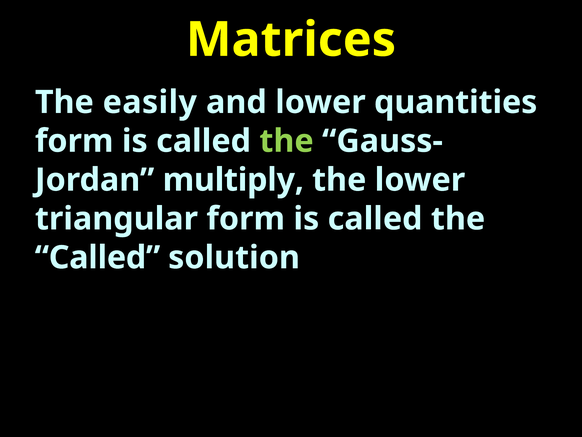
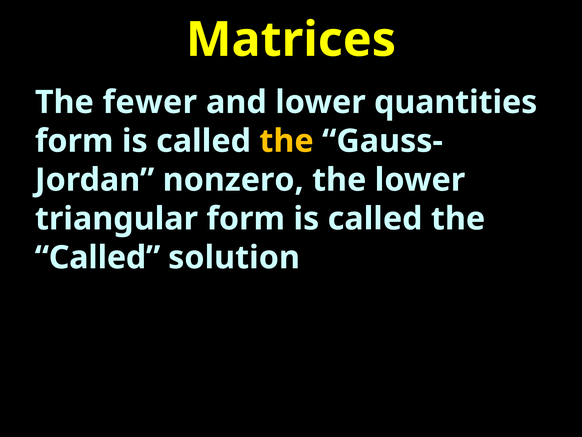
easily: easily -> fewer (150, 102)
the colour: light green -> yellow (287, 141)
multiply: multiply -> nonzero (233, 180)
